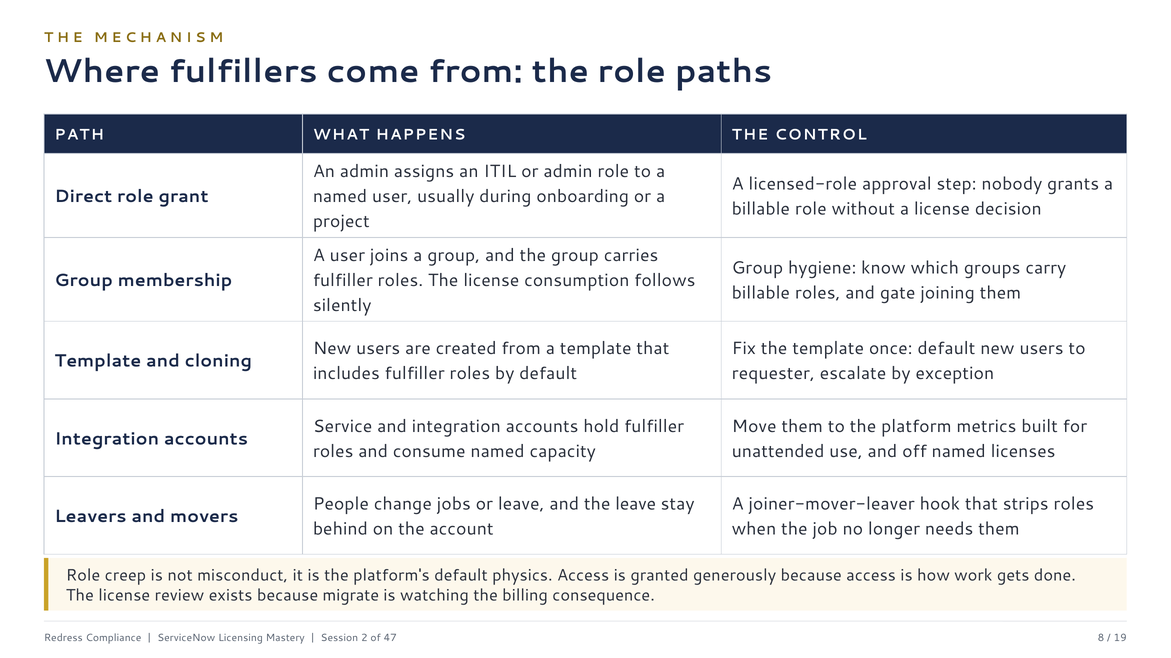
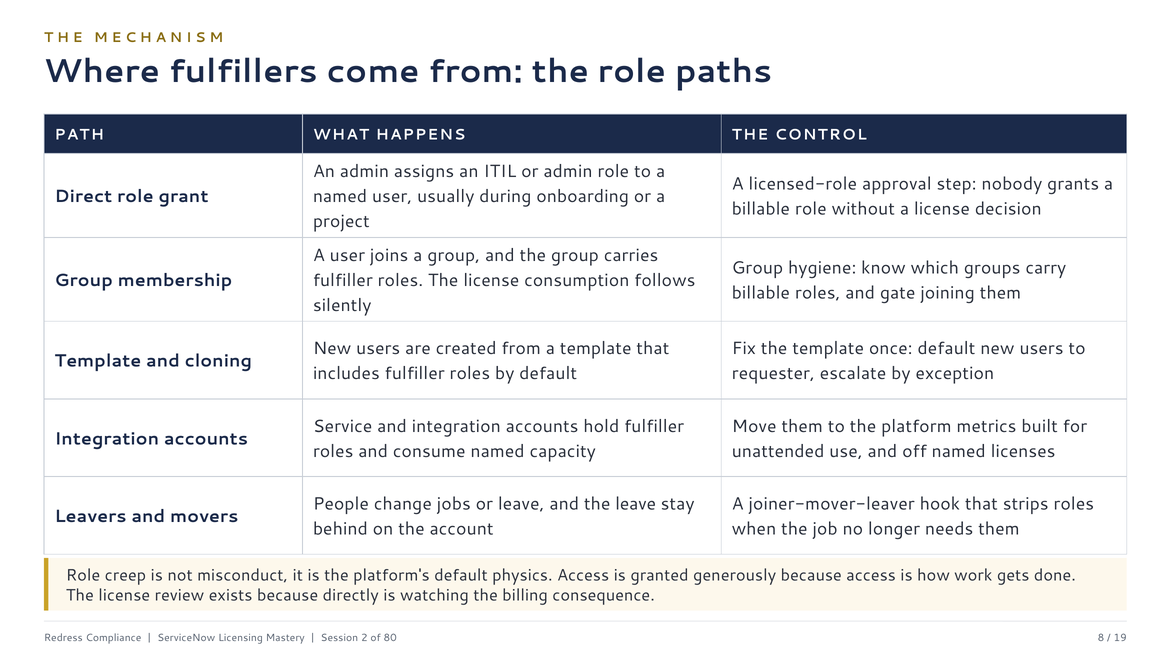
migrate: migrate -> directly (351, 596)
47: 47 -> 80 (390, 638)
